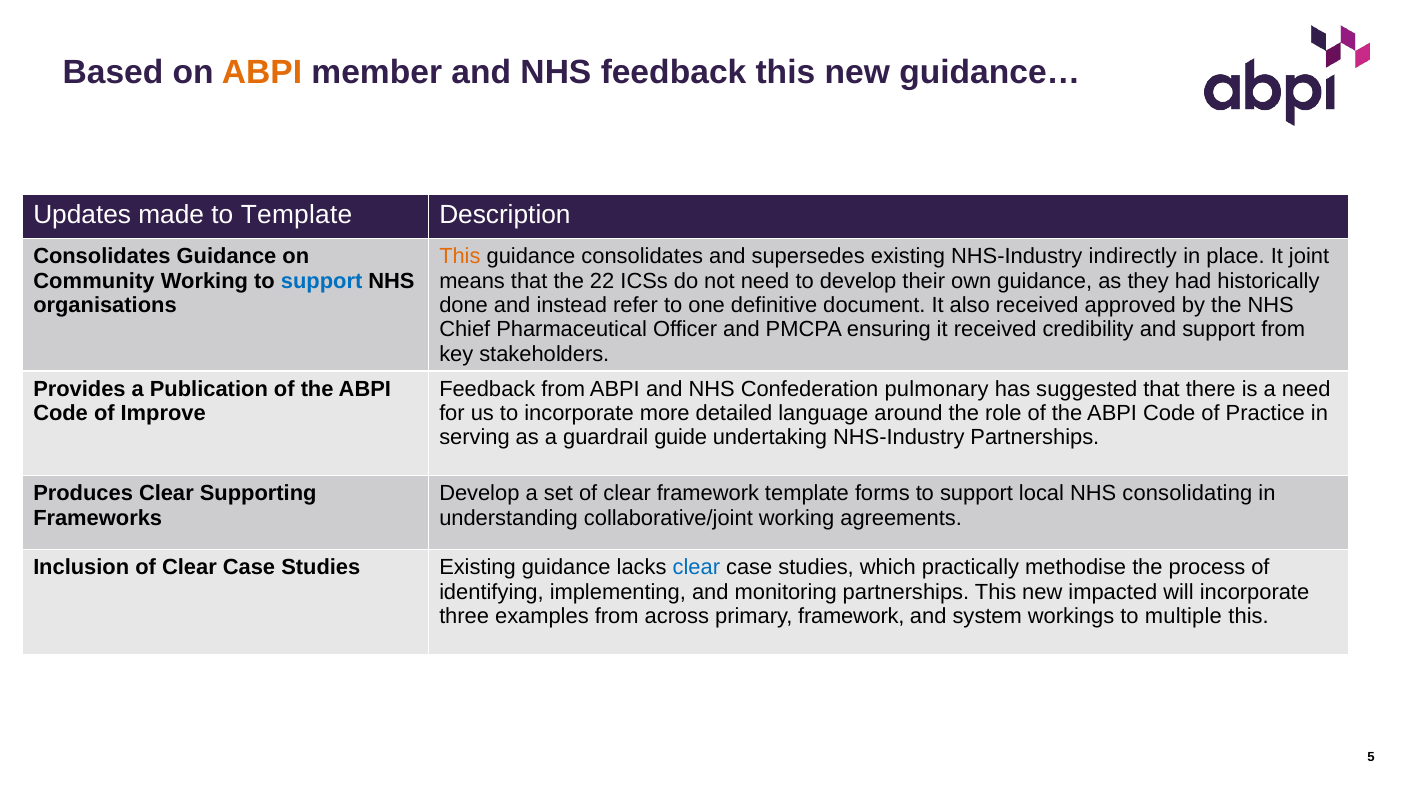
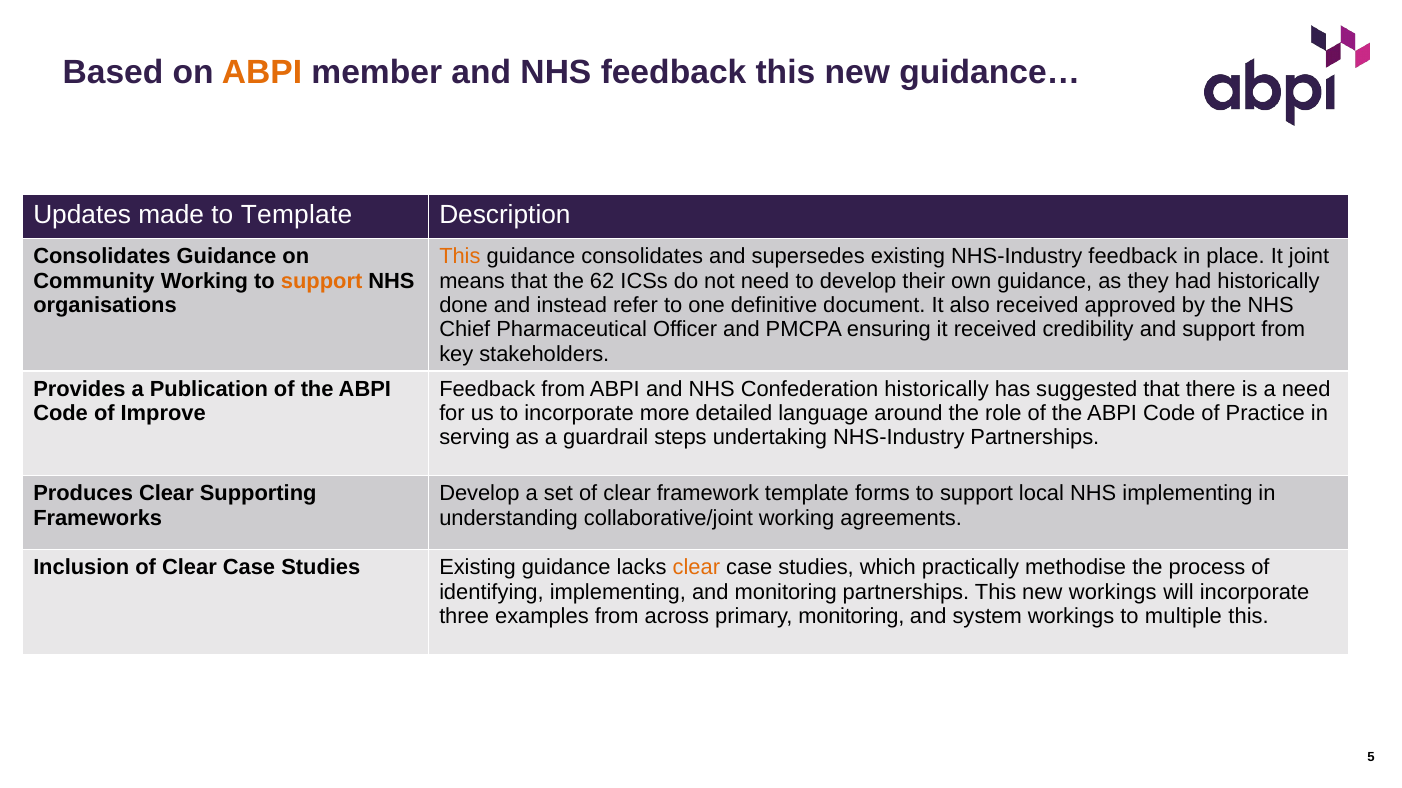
NHS-Industry indirectly: indirectly -> feedback (1133, 257)
support colour: blue -> orange (322, 281)
22: 22 -> 62 (602, 281)
Confederation pulmonary: pulmonary -> historically (937, 389)
guide: guide -> steps (680, 438)
NHS consolidating: consolidating -> implementing (1187, 494)
clear colour: blue -> orange (696, 568)
new impacted: impacted -> workings (1113, 592)
primary framework: framework -> monitoring (851, 617)
